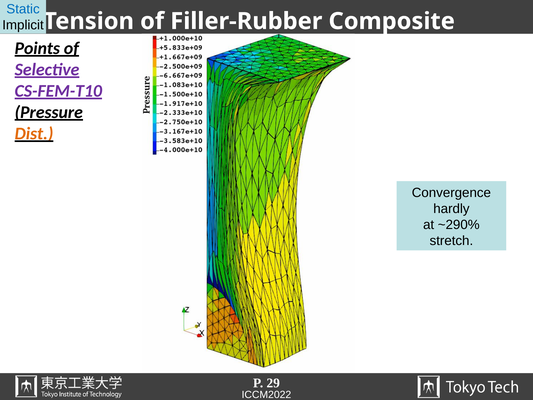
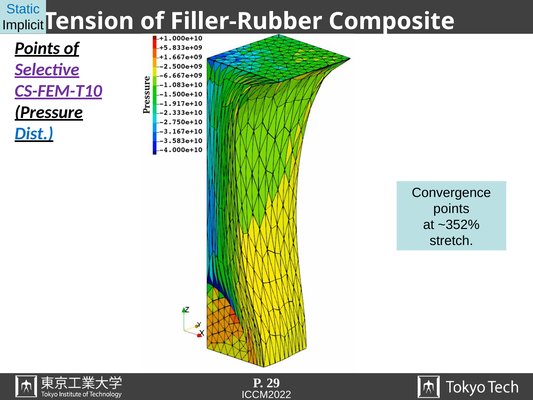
Dist colour: orange -> blue (34, 134)
hardly: hardly -> points (451, 209)
~290%: ~290% -> ~352% (459, 225)
